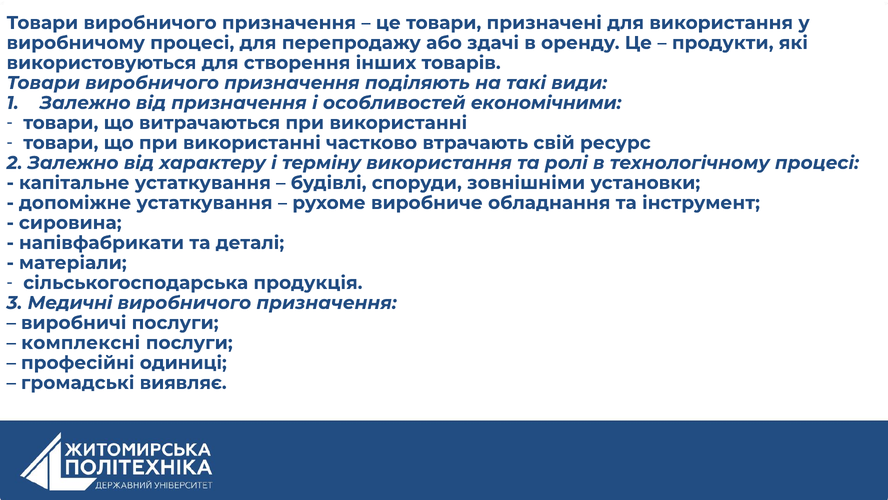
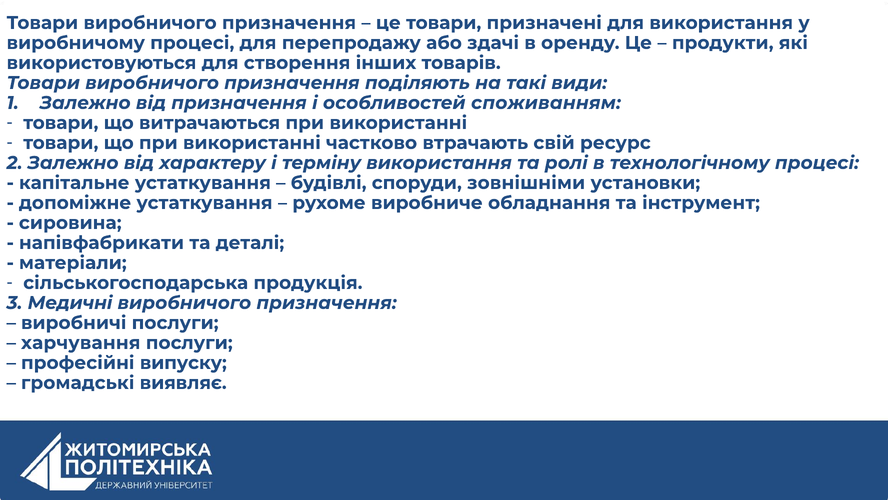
економічними: економічними -> споживанням (546, 103)
комплексні: комплексні -> харчування (81, 343)
одиниці: одиниці -> випуску (183, 362)
